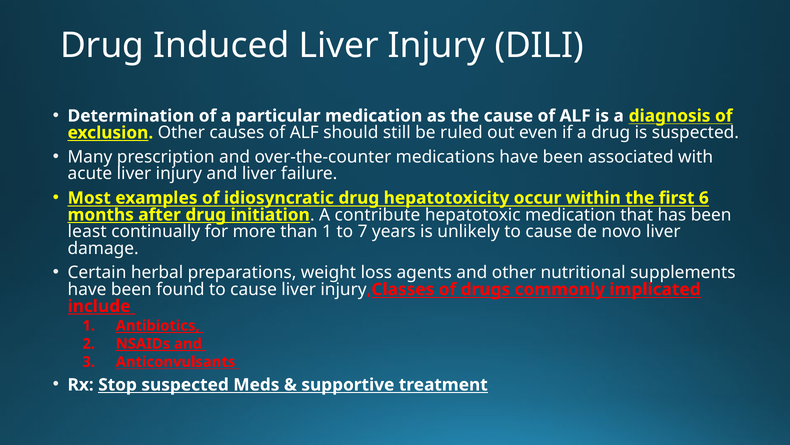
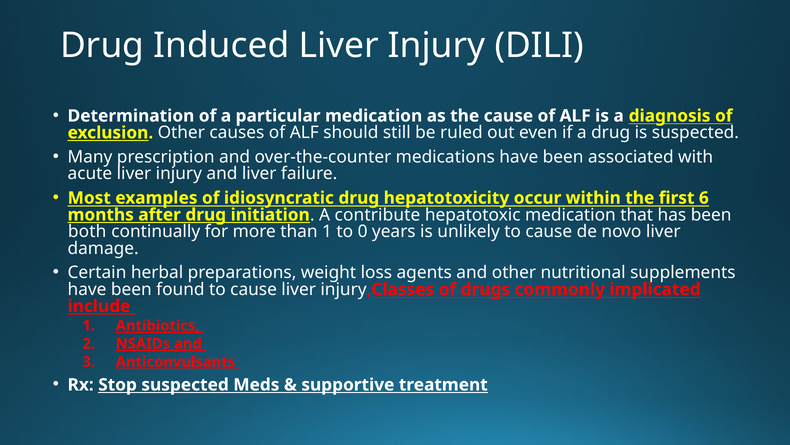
least: least -> both (87, 231)
7: 7 -> 0 (363, 231)
